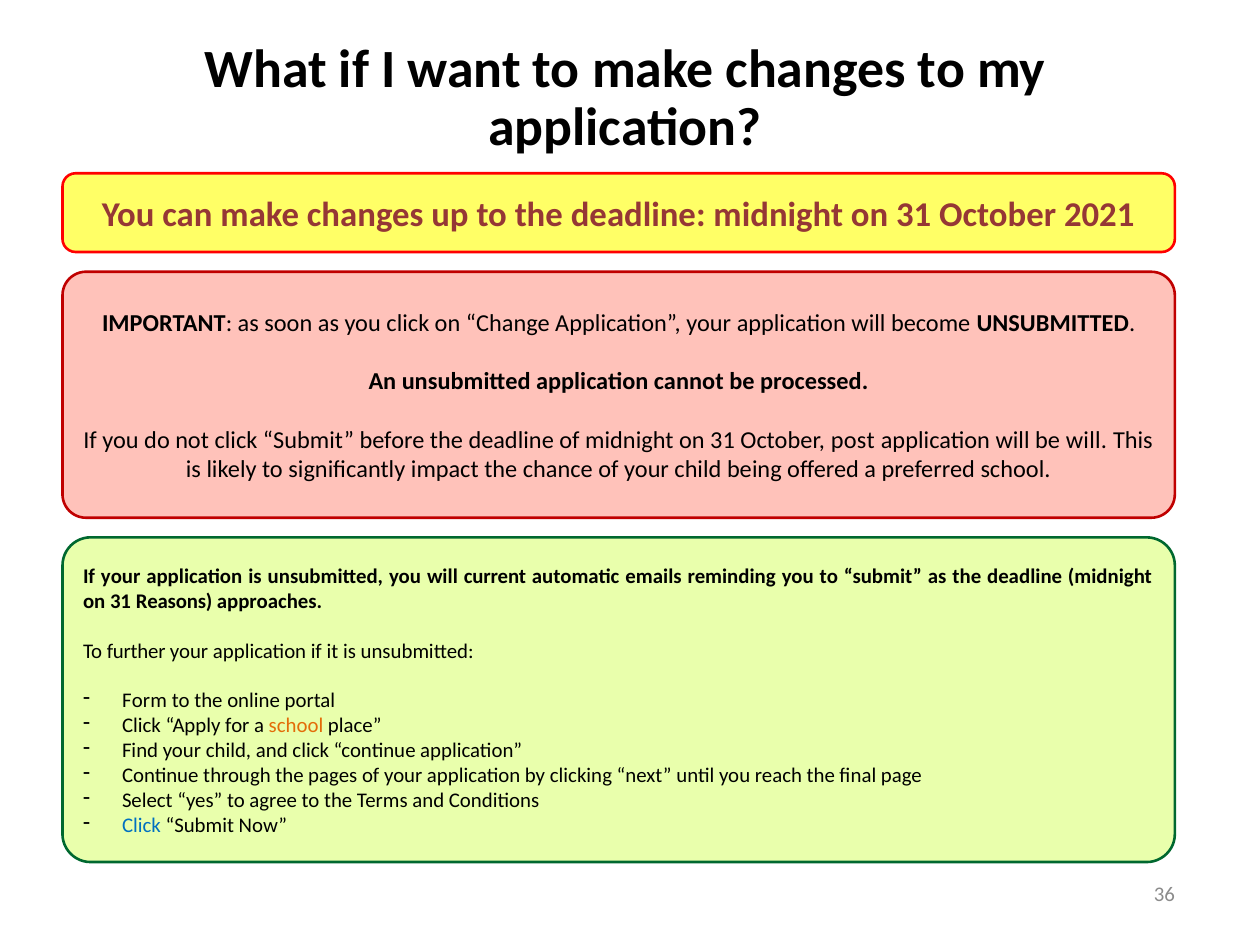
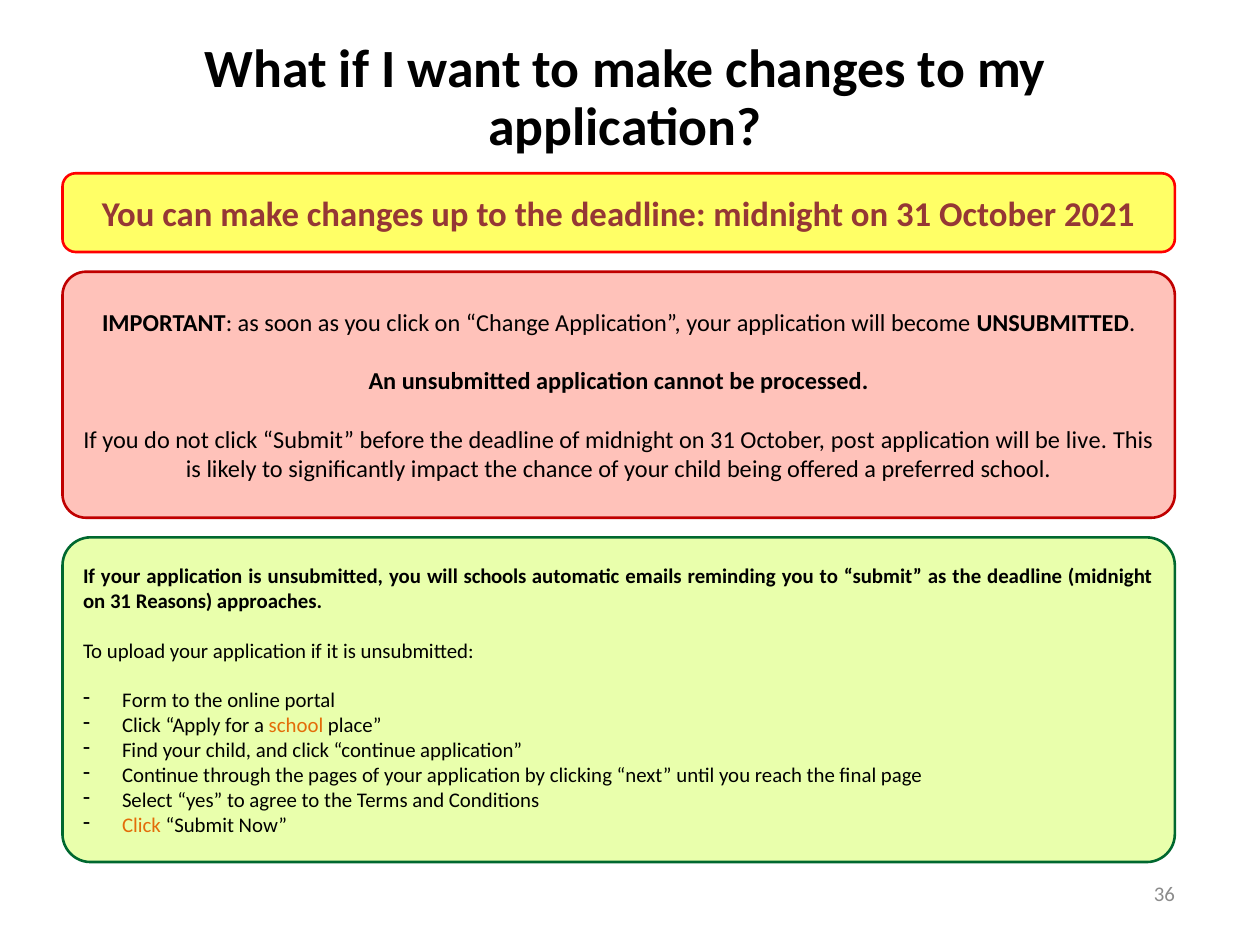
be will: will -> live (1086, 440)
current: current -> schools (495, 576)
further: further -> upload (136, 651)
Click colour: blue -> orange (141, 826)
